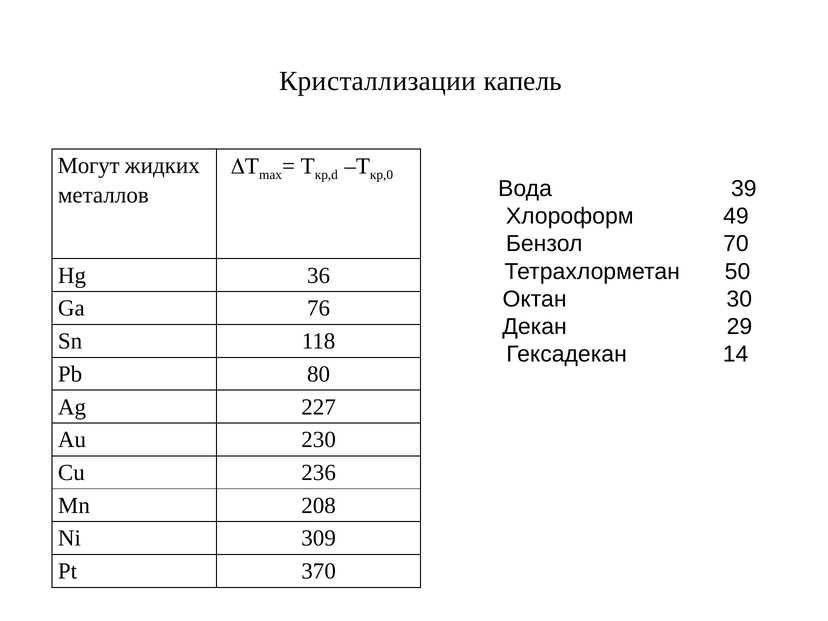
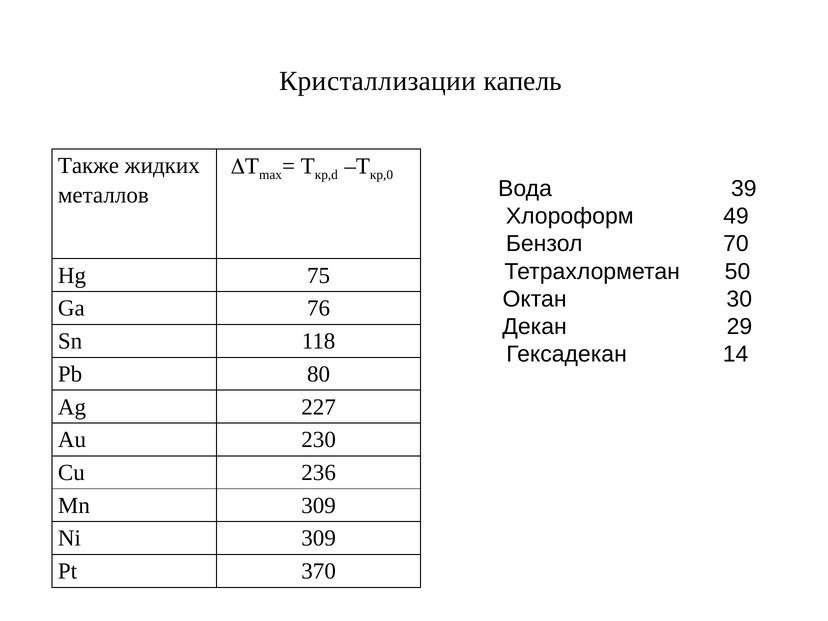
Могут: Могут -> Также (89, 166)
36: 36 -> 75 (319, 276)
Mn 208: 208 -> 309 (319, 506)
